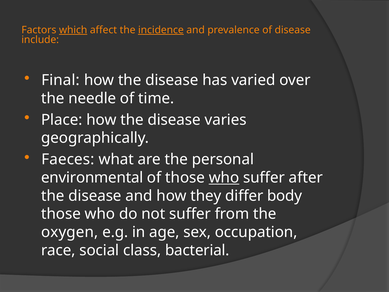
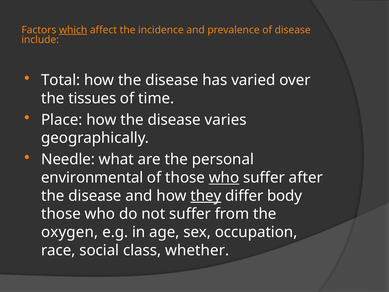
incidence underline: present -> none (161, 30)
Final: Final -> Total (61, 80)
needle: needle -> tissues (92, 98)
Faeces: Faeces -> Needle (68, 159)
they underline: none -> present (206, 196)
bacterial: bacterial -> whether (197, 250)
